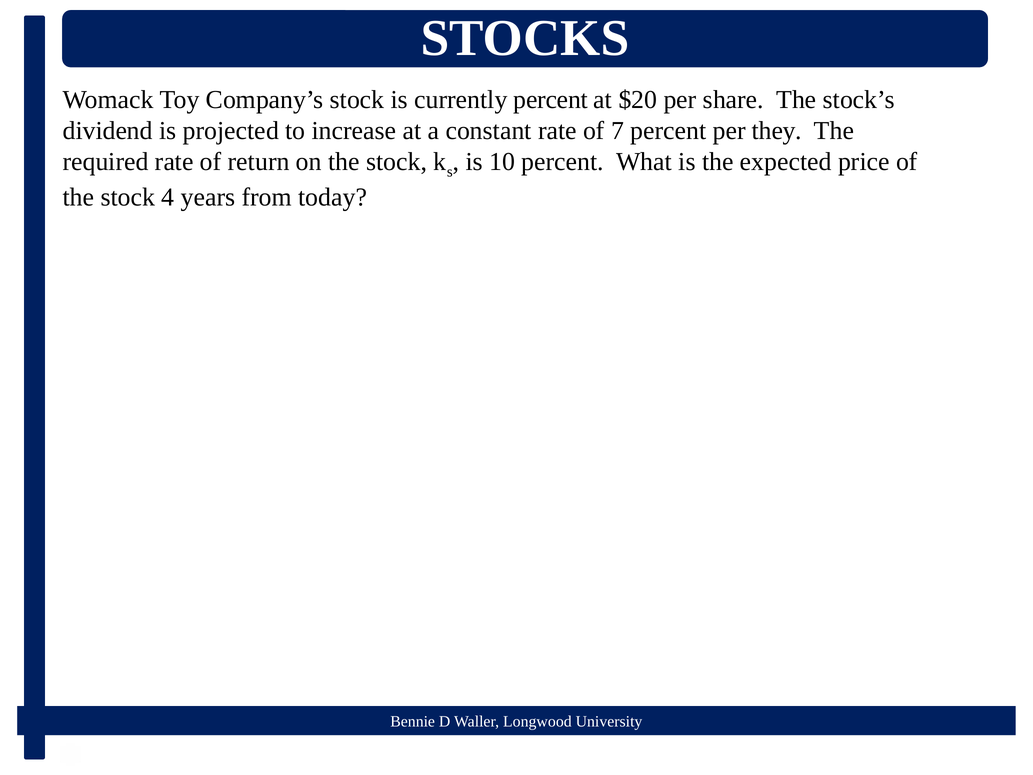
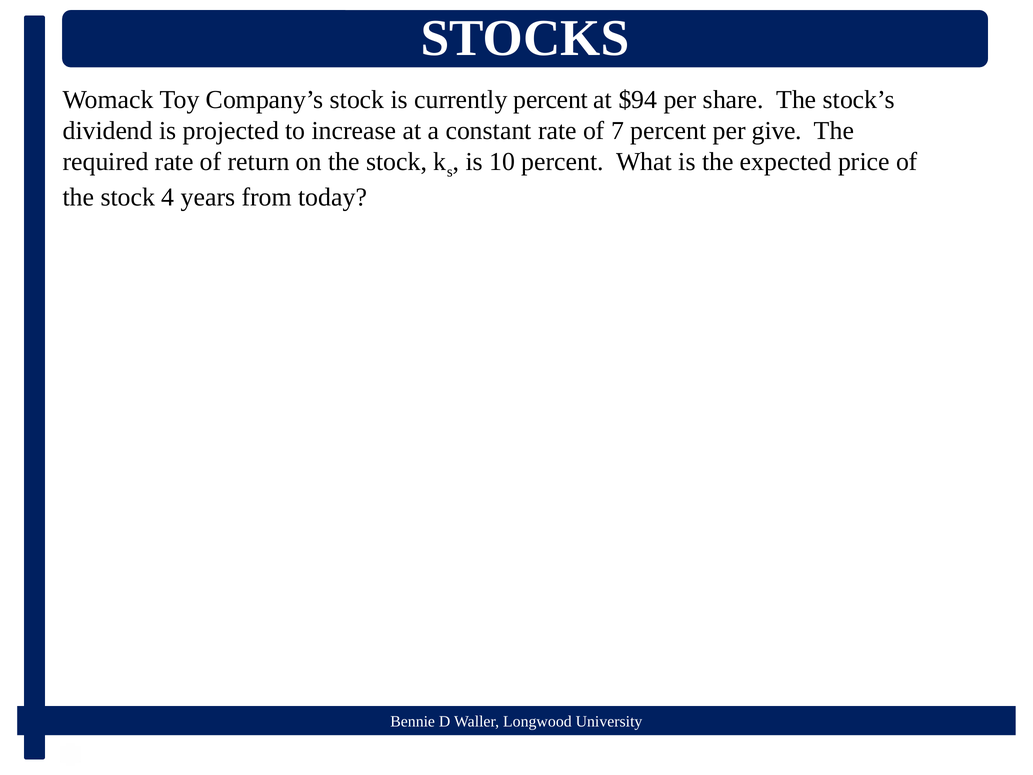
$20: $20 -> $94 (638, 100)
they: they -> give (777, 131)
